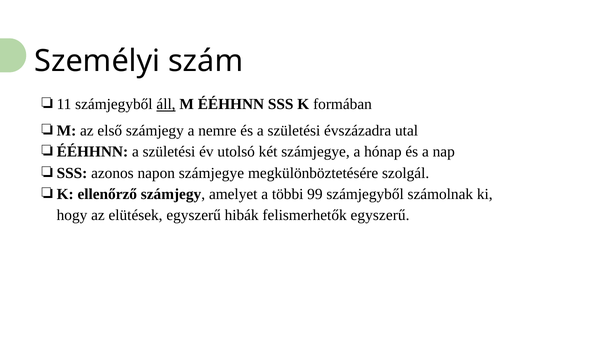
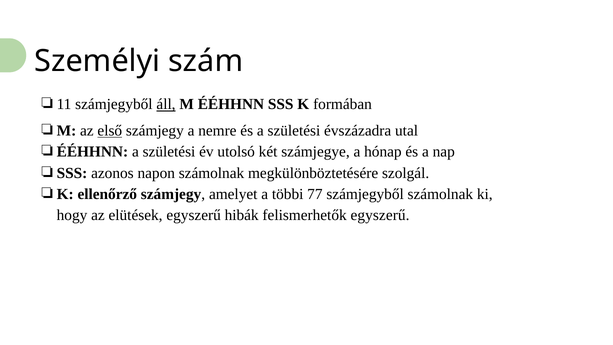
első underline: none -> present (110, 131)
napon számjegye: számjegye -> számolnak (212, 173)
99: 99 -> 77 (315, 194)
